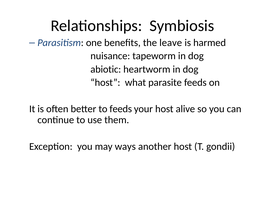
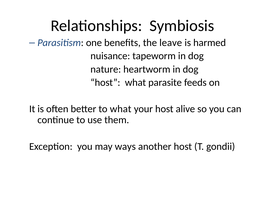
abiotic: abiotic -> nature (106, 69)
to feeds: feeds -> what (121, 109)
